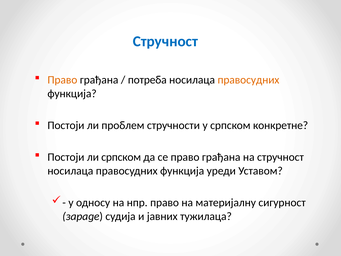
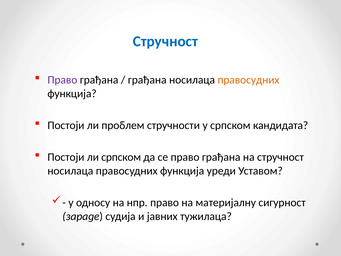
Право colour: orange -> purple (62, 80)
потреба: потреба -> грађана (147, 80)
конкретне: конкретне -> кандидата (281, 125)
